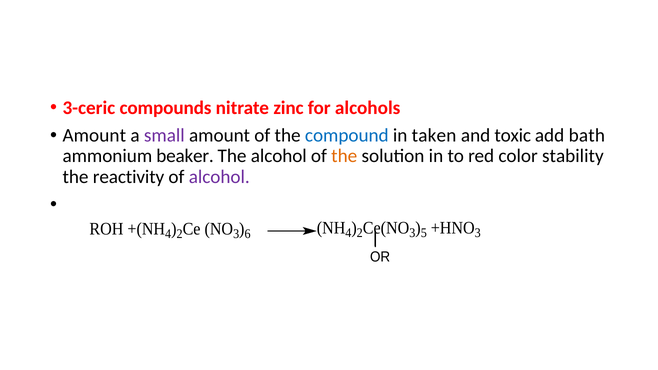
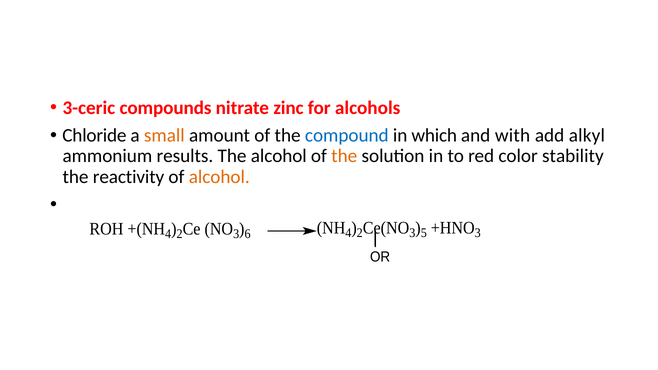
Amount: Amount -> Chloride (94, 135)
small colour: purple -> orange (164, 135)
taken: taken -> which (434, 135)
toxic: toxic -> with (513, 135)
bath: bath -> alkyl (587, 135)
beaker: beaker -> results (185, 156)
alcohol colour: purple -> orange (219, 177)
